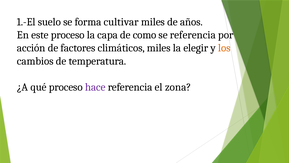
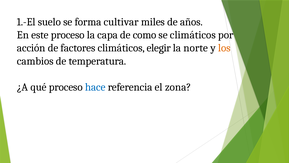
se referencia: referencia -> climáticos (193, 35)
climáticos miles: miles -> elegir (159, 48)
elegir: elegir -> norte (196, 48)
hace colour: purple -> blue (95, 87)
